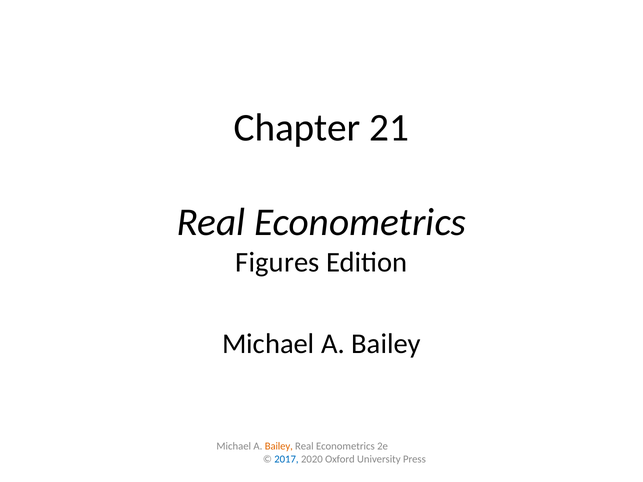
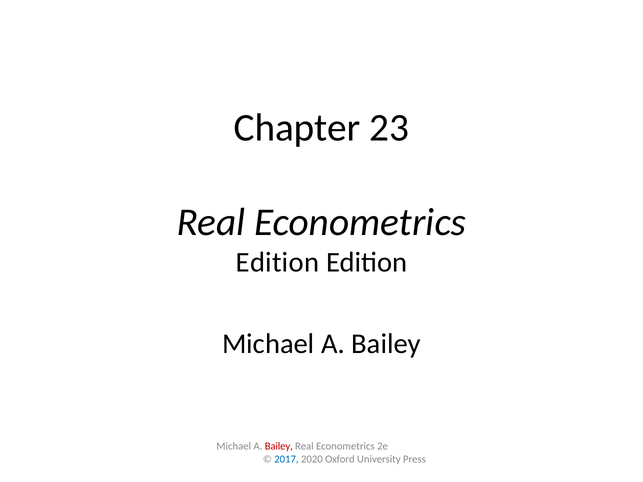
21: 21 -> 23 (389, 128)
Figures: Figures -> Edition (277, 262)
Bailey colour: orange -> red (279, 447)
